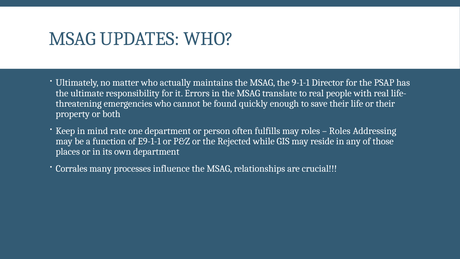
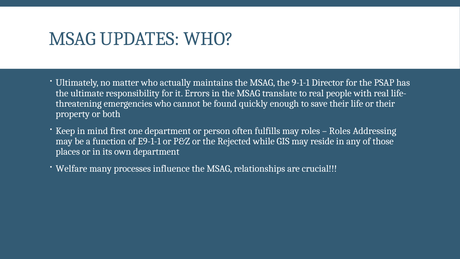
rate: rate -> first (118, 131)
Corrales: Corrales -> Welfare (71, 169)
